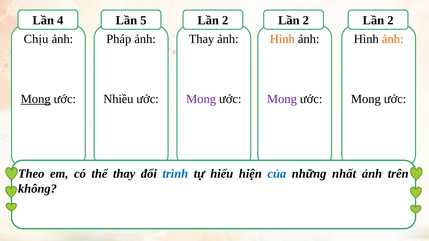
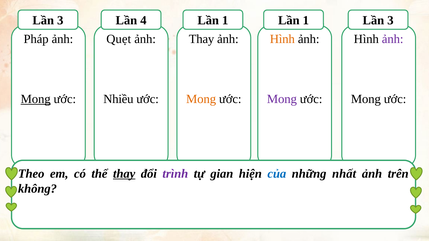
4: 4 -> 3 (60, 21)
5: 5 -> 4 (143, 21)
2: 2 -> 1 (225, 21)
2: 2 -> 1 (306, 21)
2: 2 -> 3 (390, 21)
Chịu: Chịu -> Pháp (36, 39)
Pháp: Pháp -> Quẹt (119, 39)
ảnh colour: orange -> purple (393, 39)
Mong colour: purple -> orange (201, 99)
thay underline: none -> present (124, 174)
trình colour: blue -> purple (175, 174)
hiểu: hiểu -> gian (222, 174)
